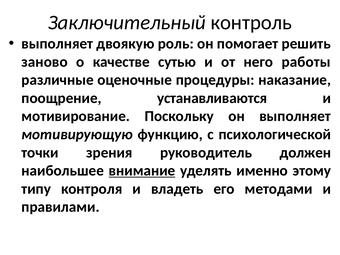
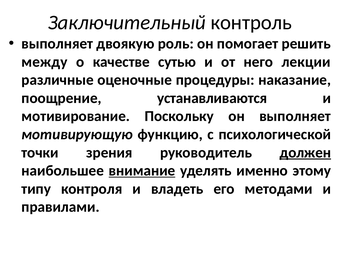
заново: заново -> между (45, 62)
работы: работы -> лекции (306, 62)
должен underline: none -> present (305, 153)
